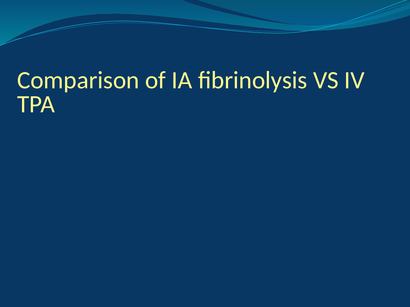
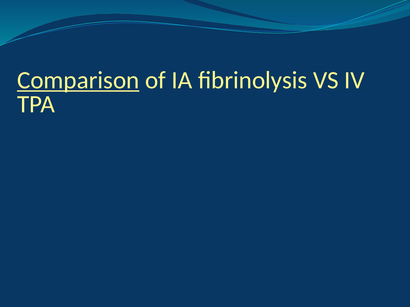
Comparison underline: none -> present (78, 80)
